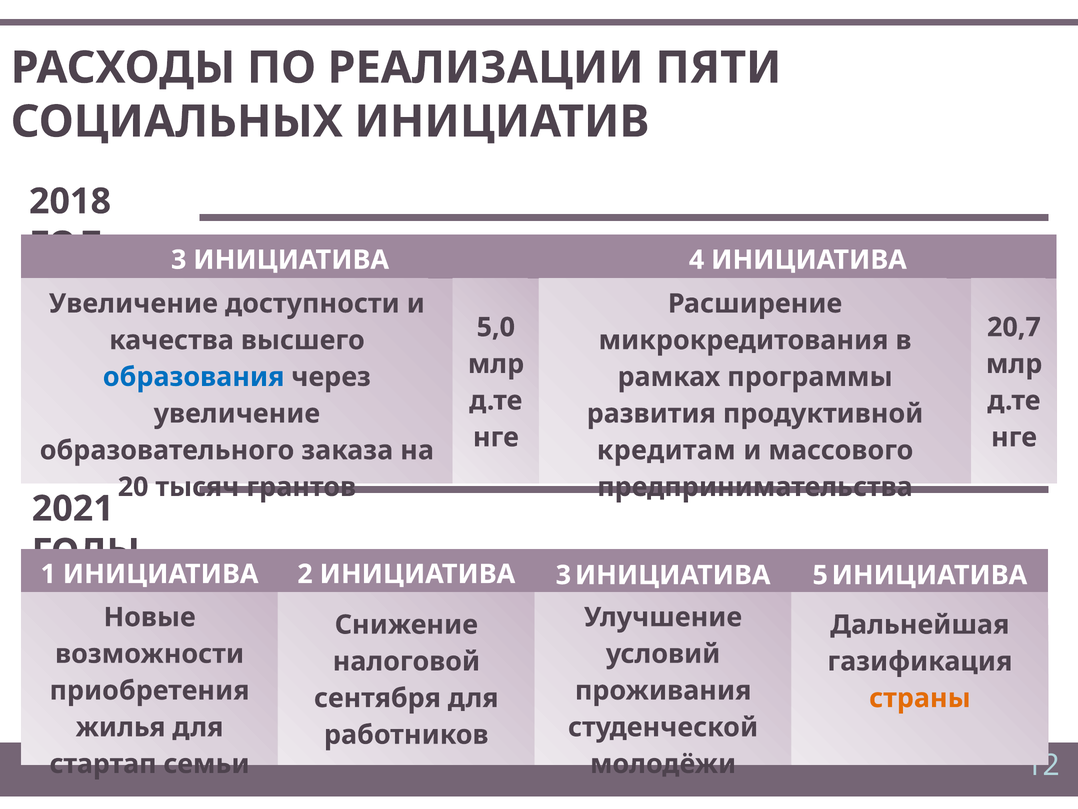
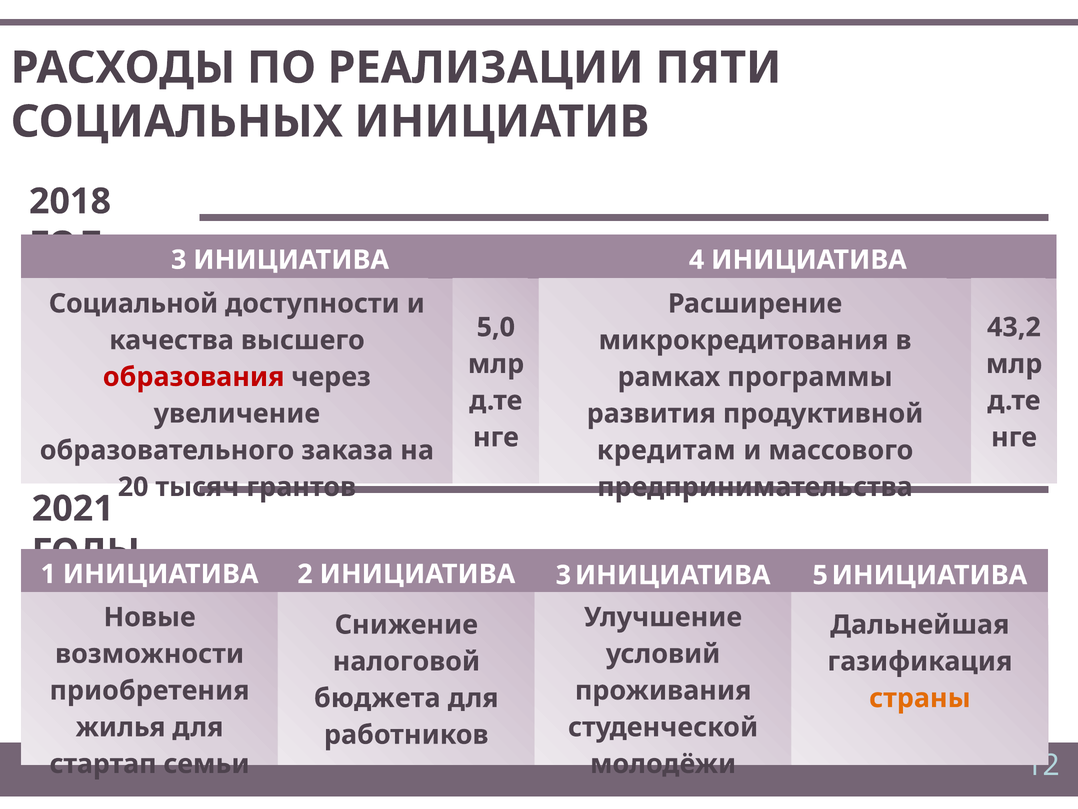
Увеличение: Увеличение -> Социальной (133, 303)
20,7: 20,7 -> 43,2 (1014, 327)
образования colour: blue -> red (194, 377)
сентября: сентября -> бюджета (377, 698)
